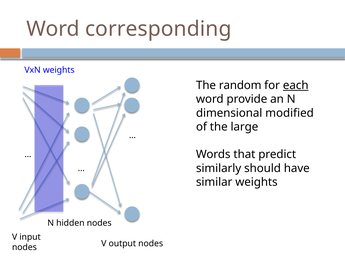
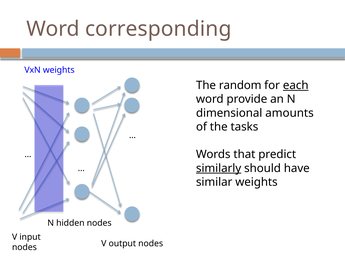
modified: modified -> amounts (290, 113)
large: large -> tasks (244, 127)
similarly underline: none -> present (219, 168)
